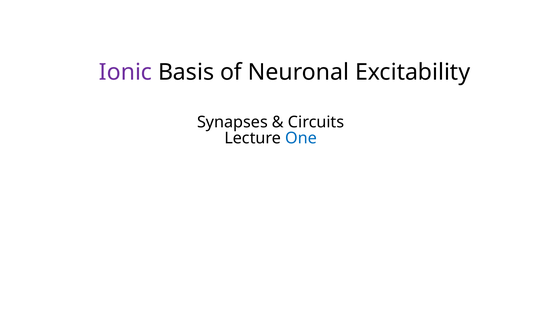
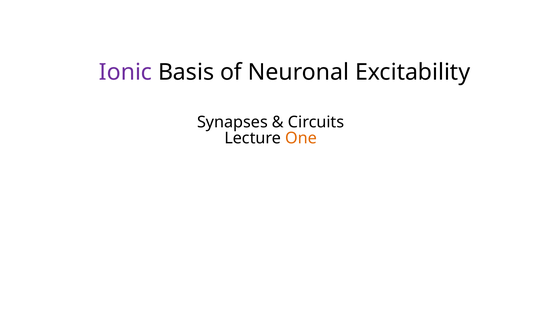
One colour: blue -> orange (301, 138)
